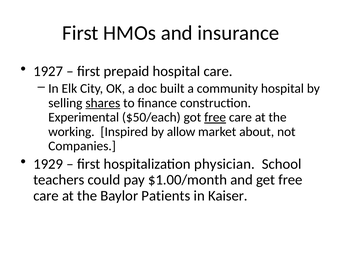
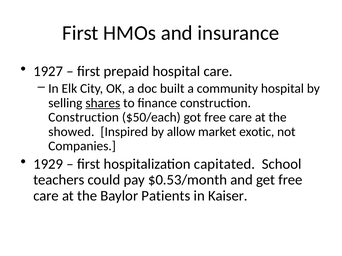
Experimental: Experimental -> Construction (84, 118)
free underline: present -> none (215, 118)
working: working -> showed (71, 132)
about: about -> exotic (257, 132)
physician: physician -> capitated (225, 164)
$1.00/month: $1.00/month -> $0.53/month (188, 180)
